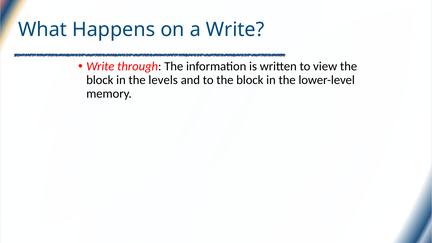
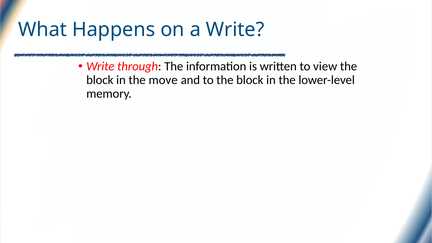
levels: levels -> move (163, 80)
